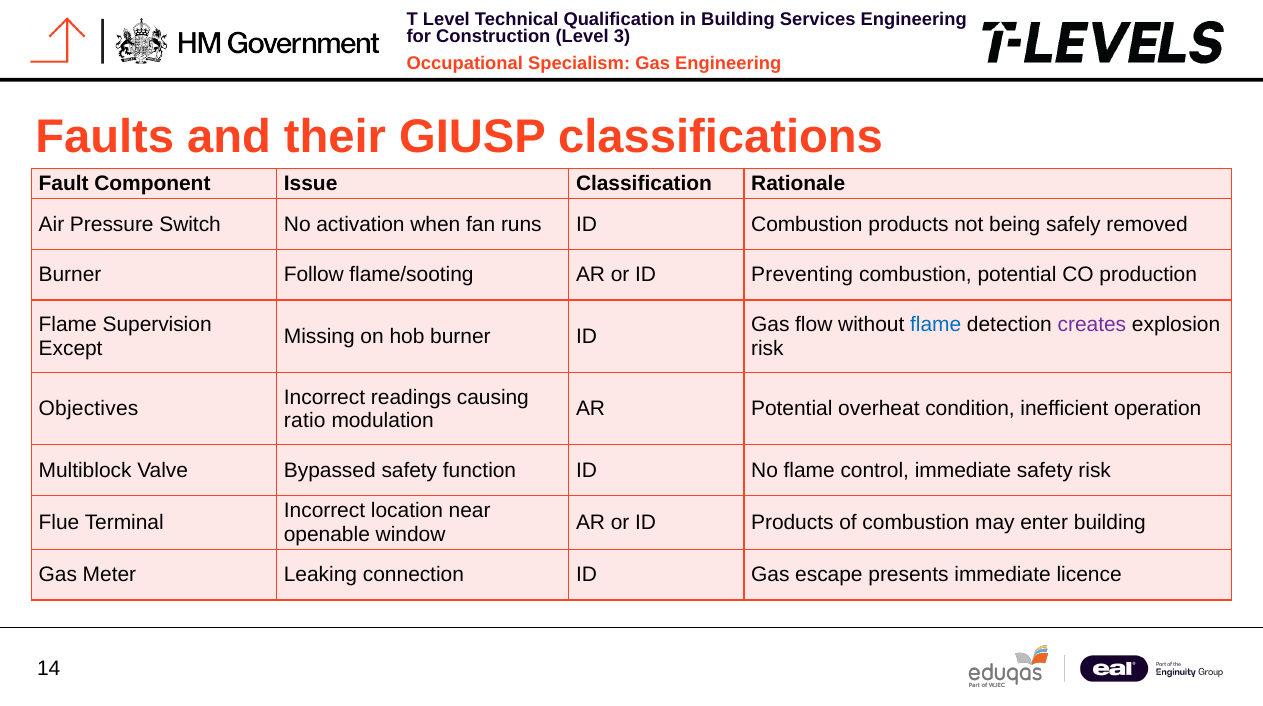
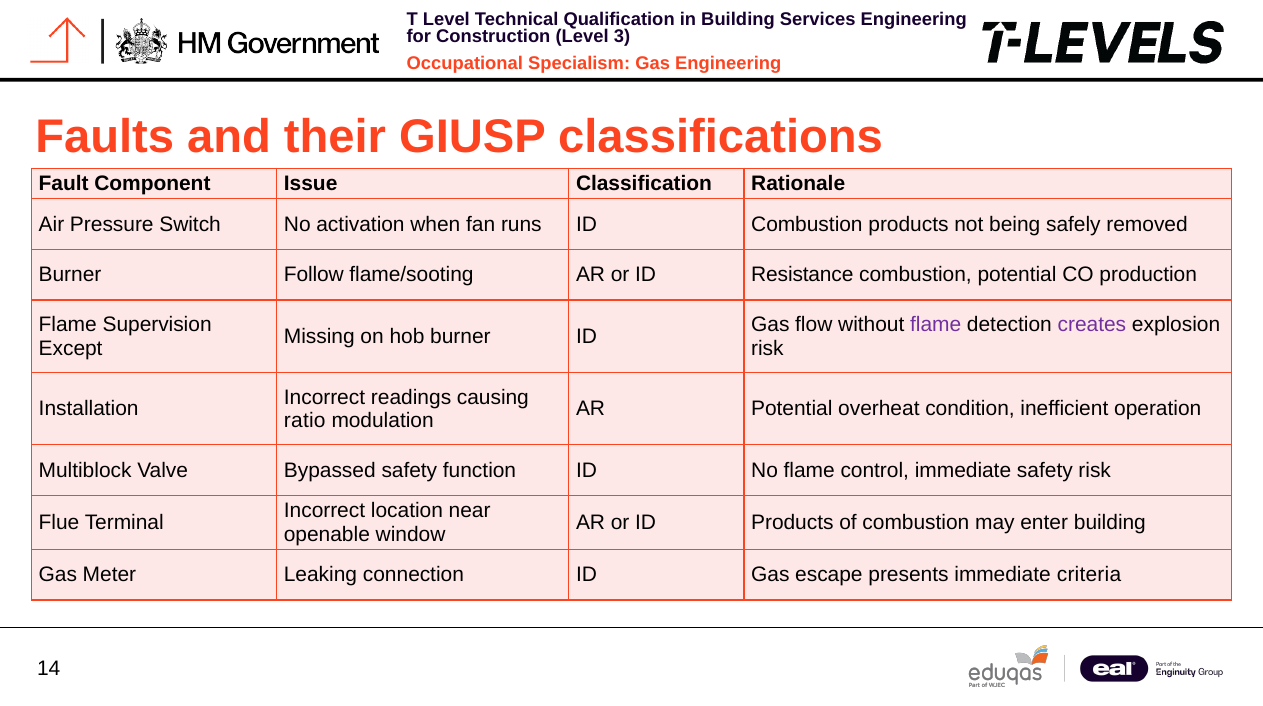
Preventing: Preventing -> Resistance (802, 275)
flame colour: blue -> purple (936, 325)
Objectives: Objectives -> Installation (89, 409)
licence: licence -> criteria (1089, 575)
